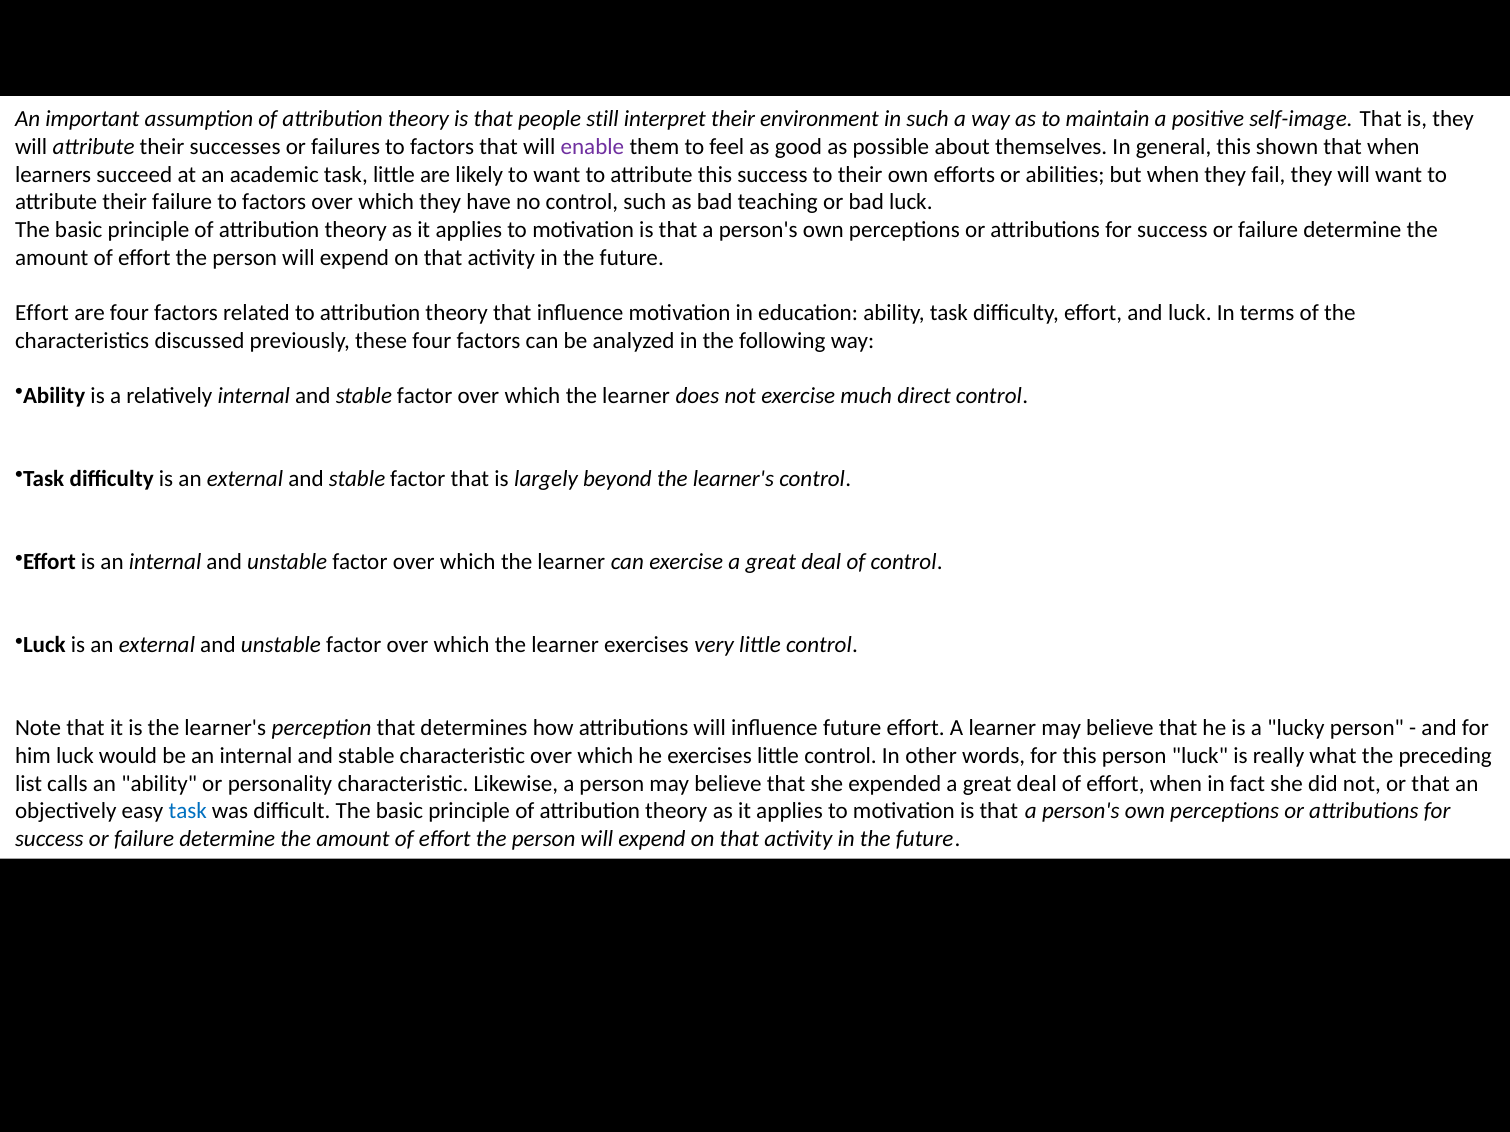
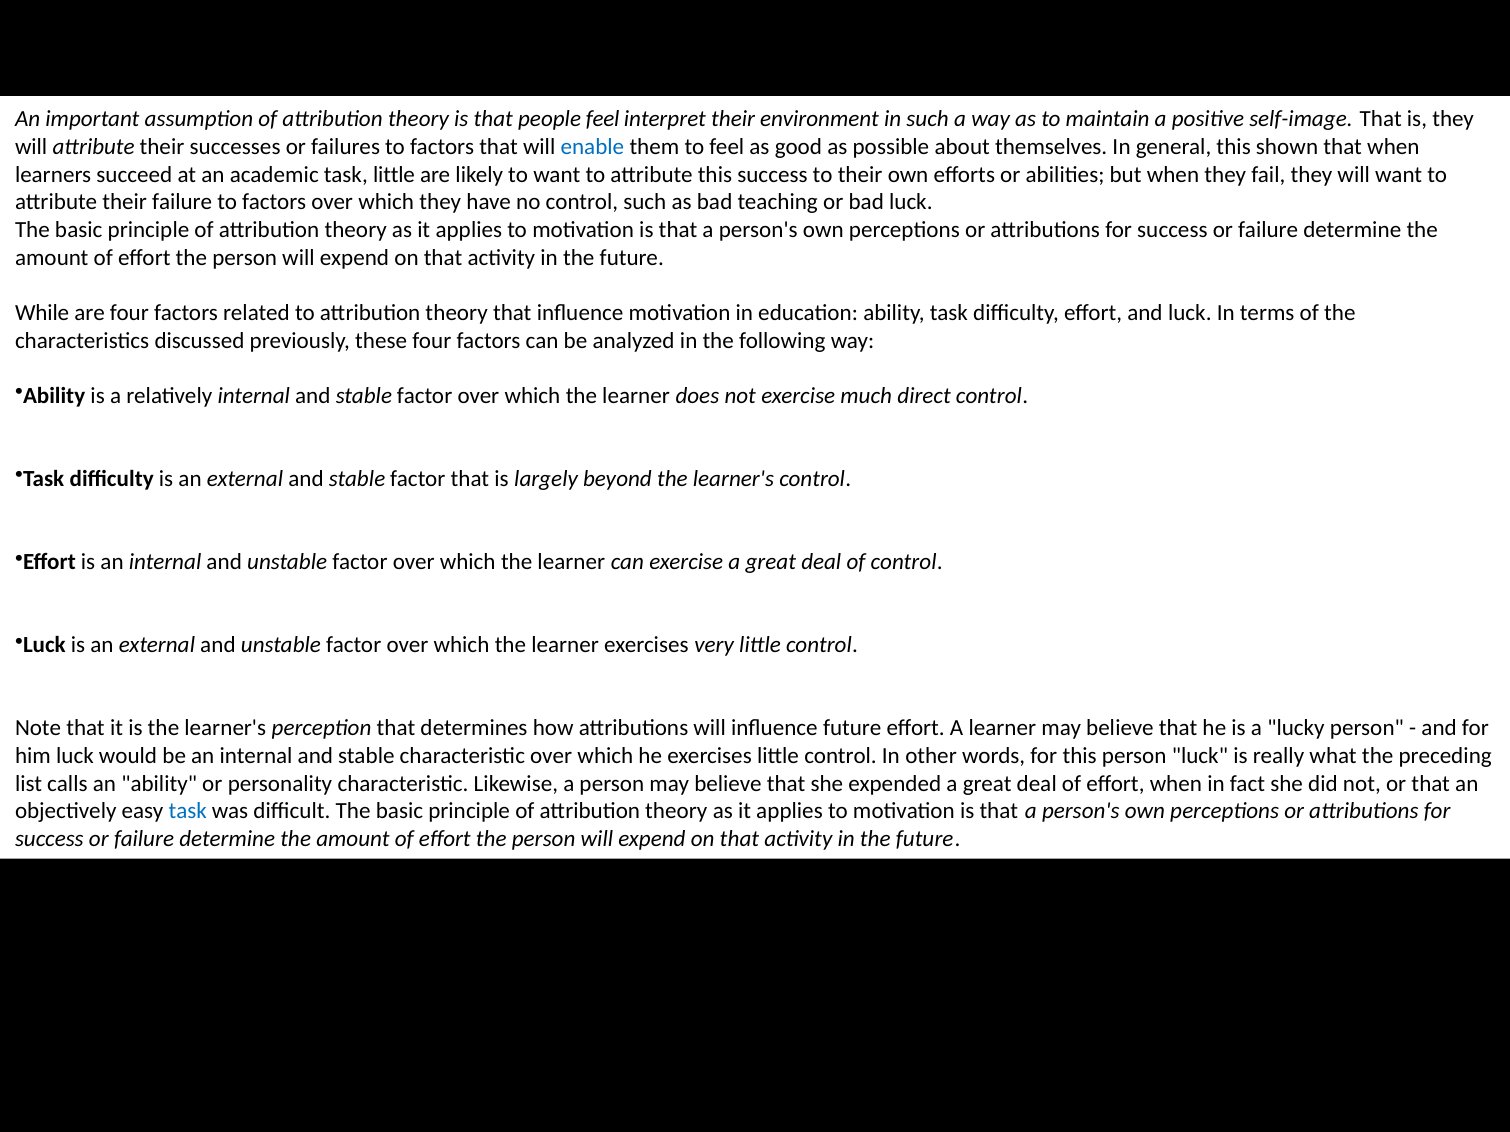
people still: still -> feel (603, 119)
enable colour: purple -> blue (592, 147)
Effort: Effort -> While (42, 313)
